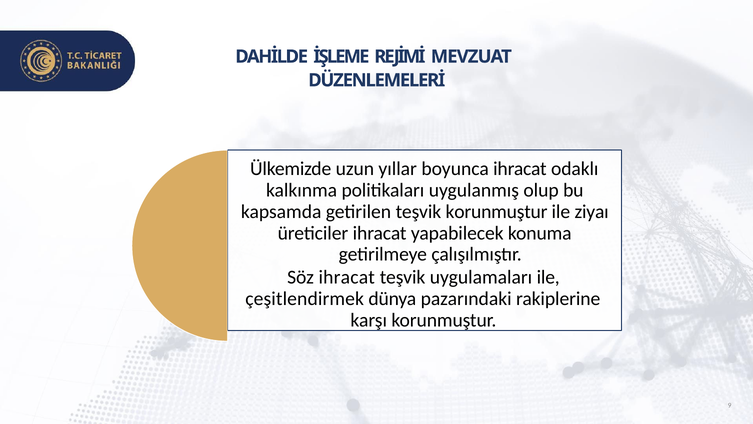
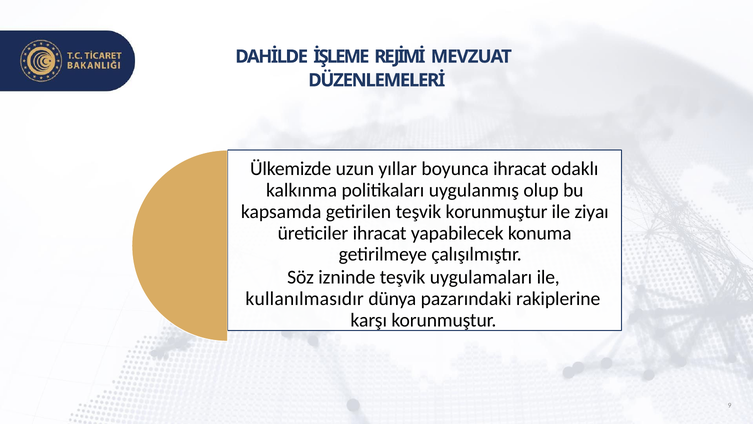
Söz ihracat: ihracat -> izninde (347, 277)
çeşitlendirmek: çeşitlendirmek -> kullanılmasıdır (305, 299)
